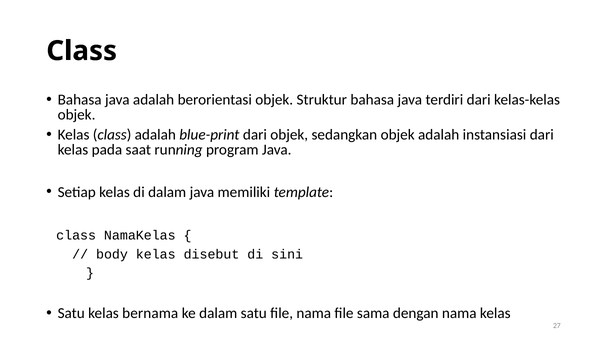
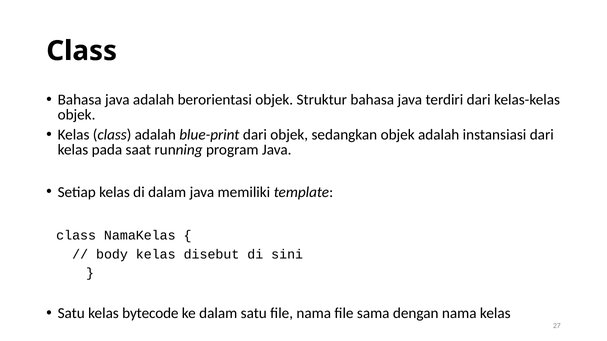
bernama: bernama -> bytecode (150, 314)
